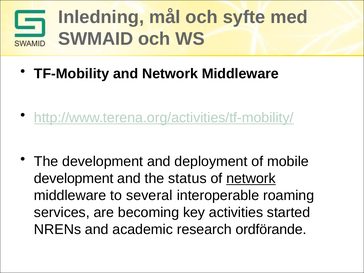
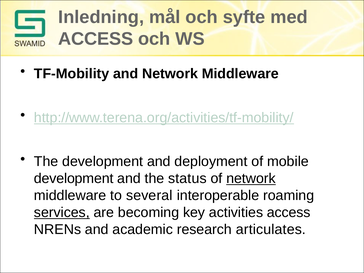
SWMAID: SWMAID -> ACCESS (96, 39)
services underline: none -> present (62, 212)
activities started: started -> access (289, 212)
ordförande: ordförande -> articulates (271, 229)
